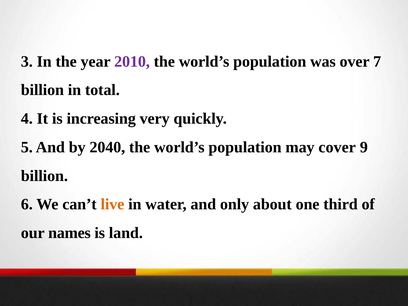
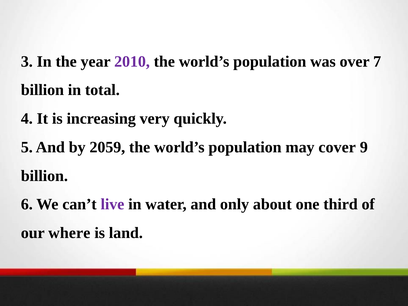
2040: 2040 -> 2059 (107, 147)
live colour: orange -> purple (112, 204)
names: names -> where (69, 233)
